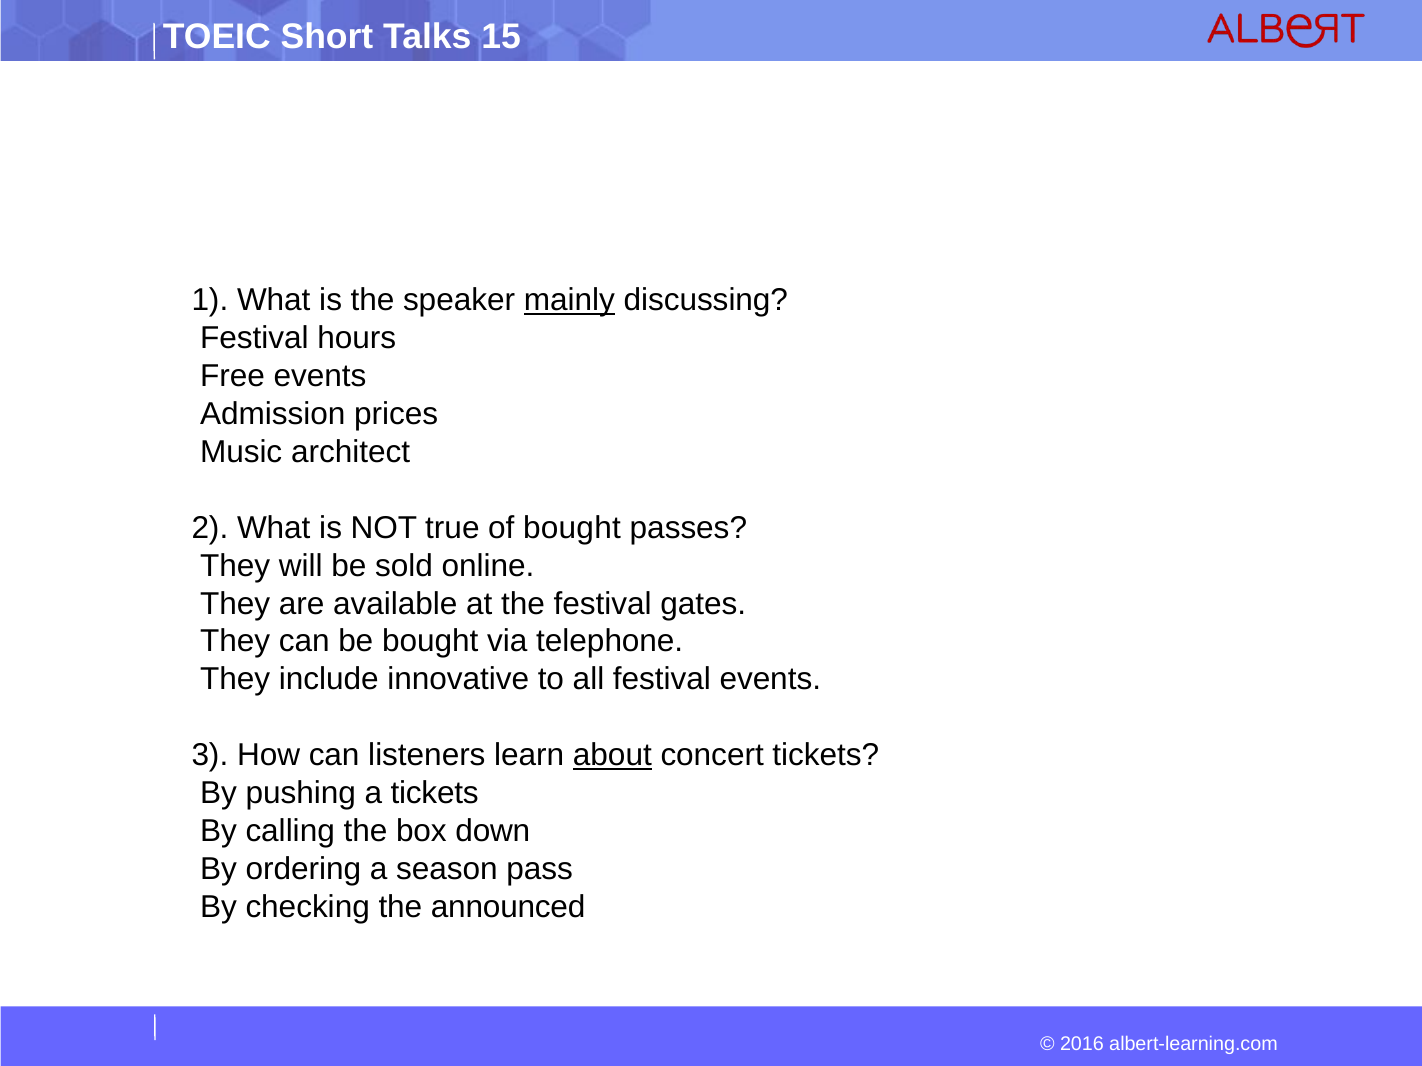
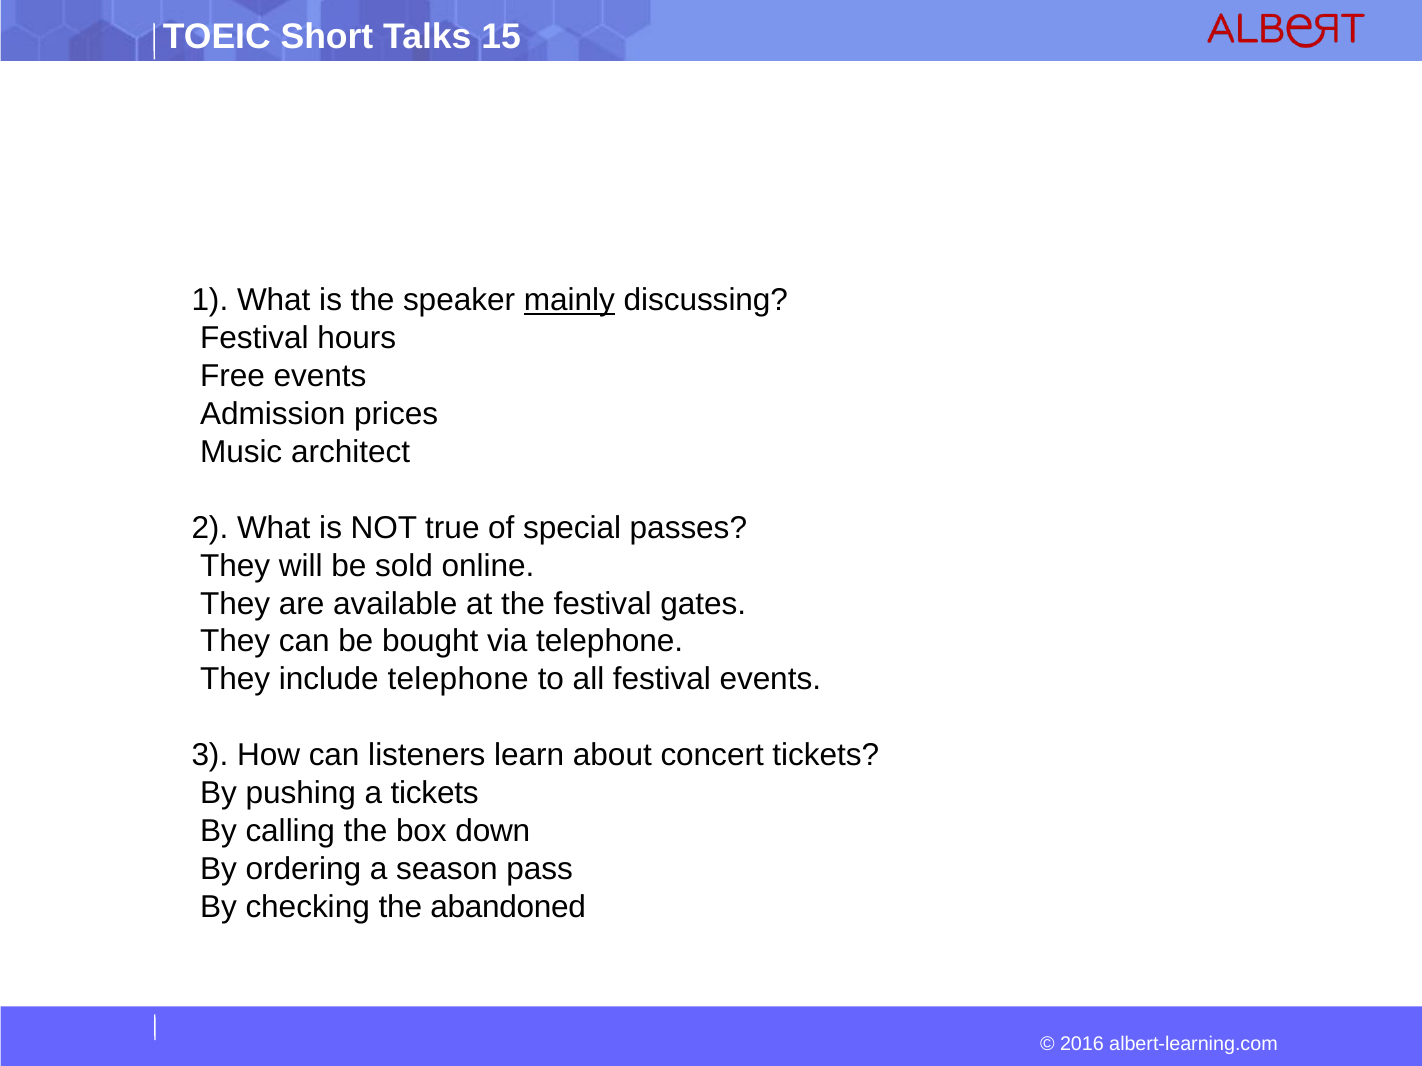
of bought: bought -> special (572, 528)
include innovative: innovative -> telephone (458, 680)
about underline: present -> none (612, 756)
announced: announced -> abandoned (508, 907)
